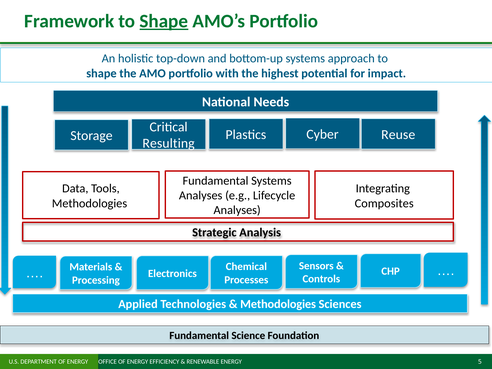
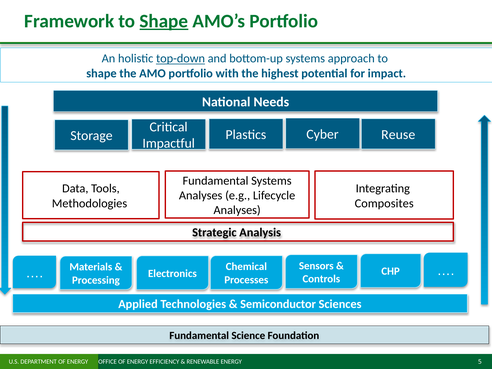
top-down underline: none -> present (181, 59)
Resulting: Resulting -> Impactful (169, 143)
Methodologies: Methodologies -> Semiconductor (278, 304)
